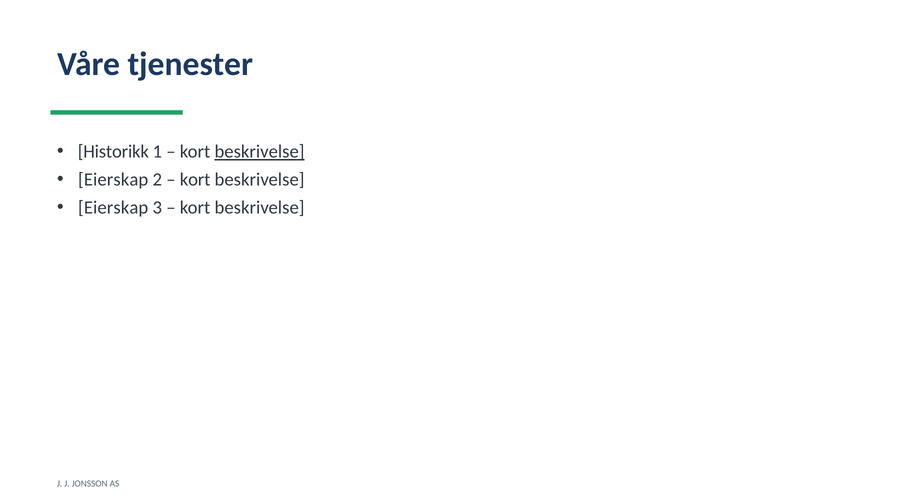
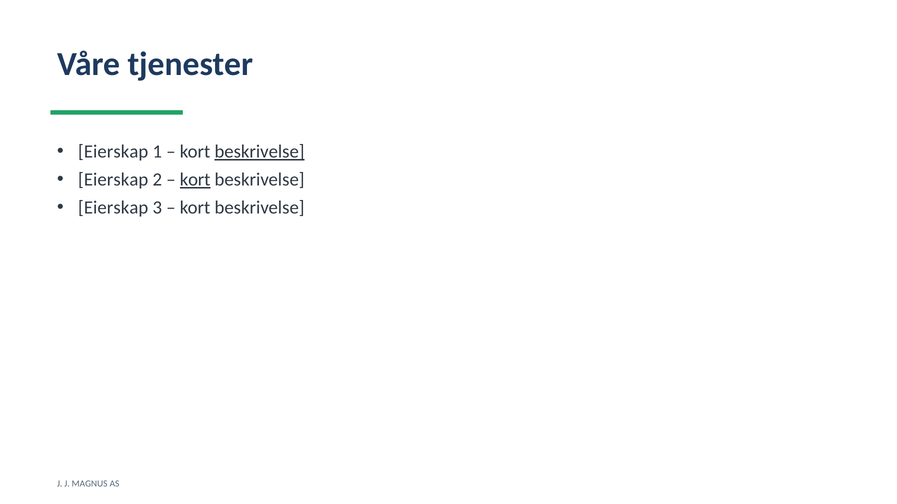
Historikk: Historikk -> Eierskap (113, 152)
kort underline: none -> present (195, 180)
JONSSON: JONSSON -> MAGNUS (90, 484)
